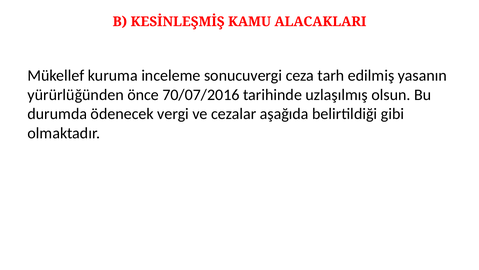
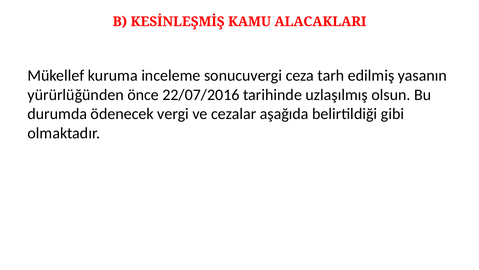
70/07/2016: 70/07/2016 -> 22/07/2016 (201, 95)
